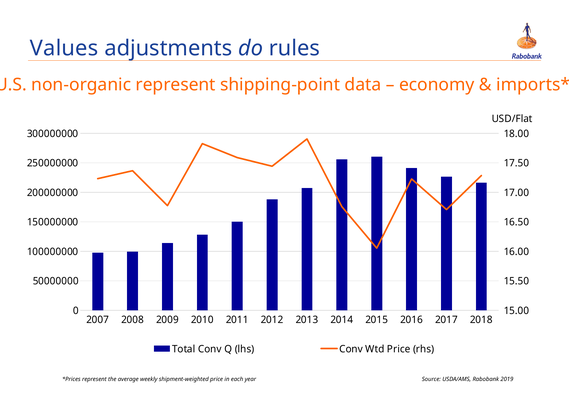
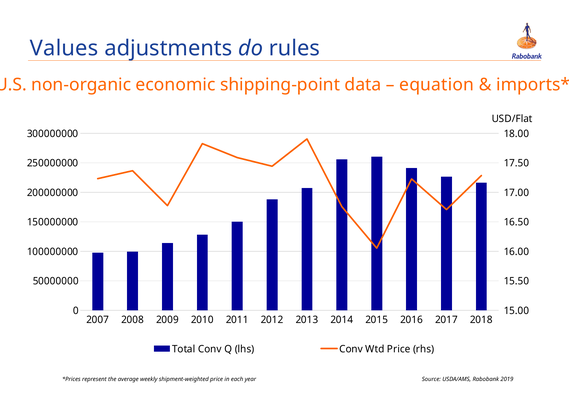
non-organic represent: represent -> economic (176, 85)
economy: economy -> equation (437, 85)
